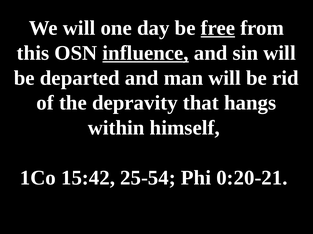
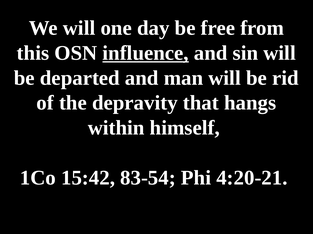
free underline: present -> none (218, 28)
25-54: 25-54 -> 83-54 (148, 178)
0:20-21: 0:20-21 -> 4:20-21 (252, 178)
